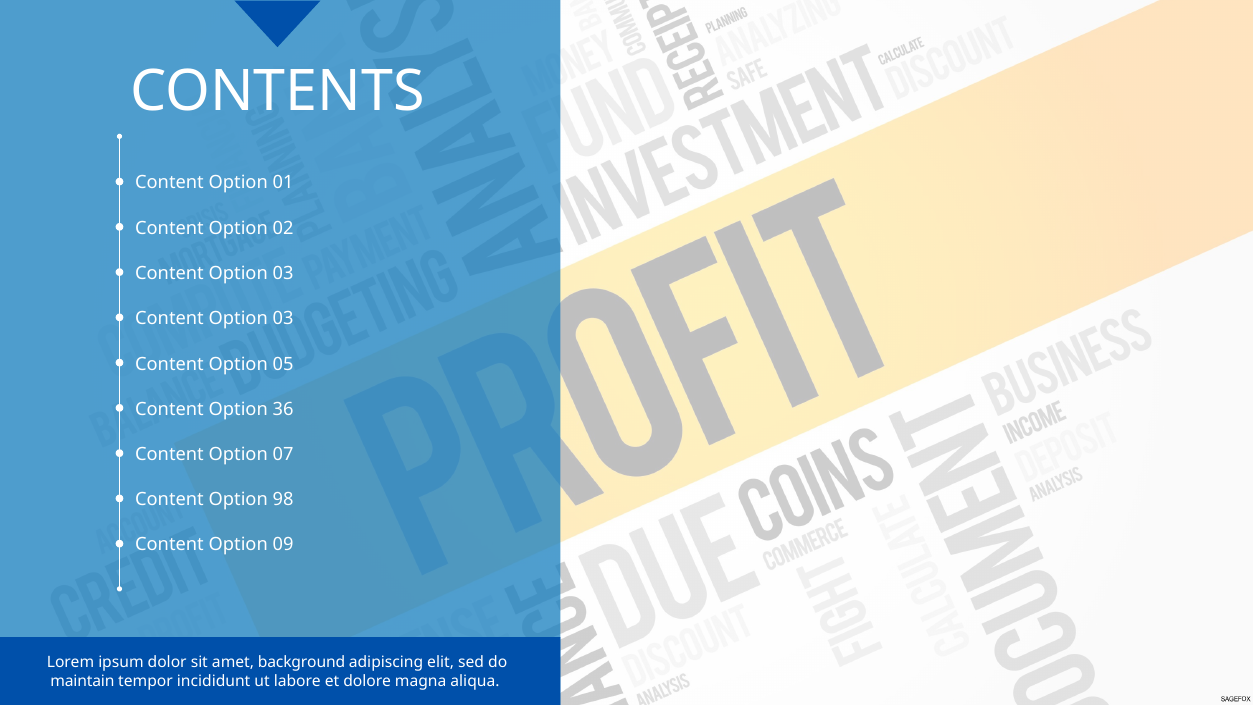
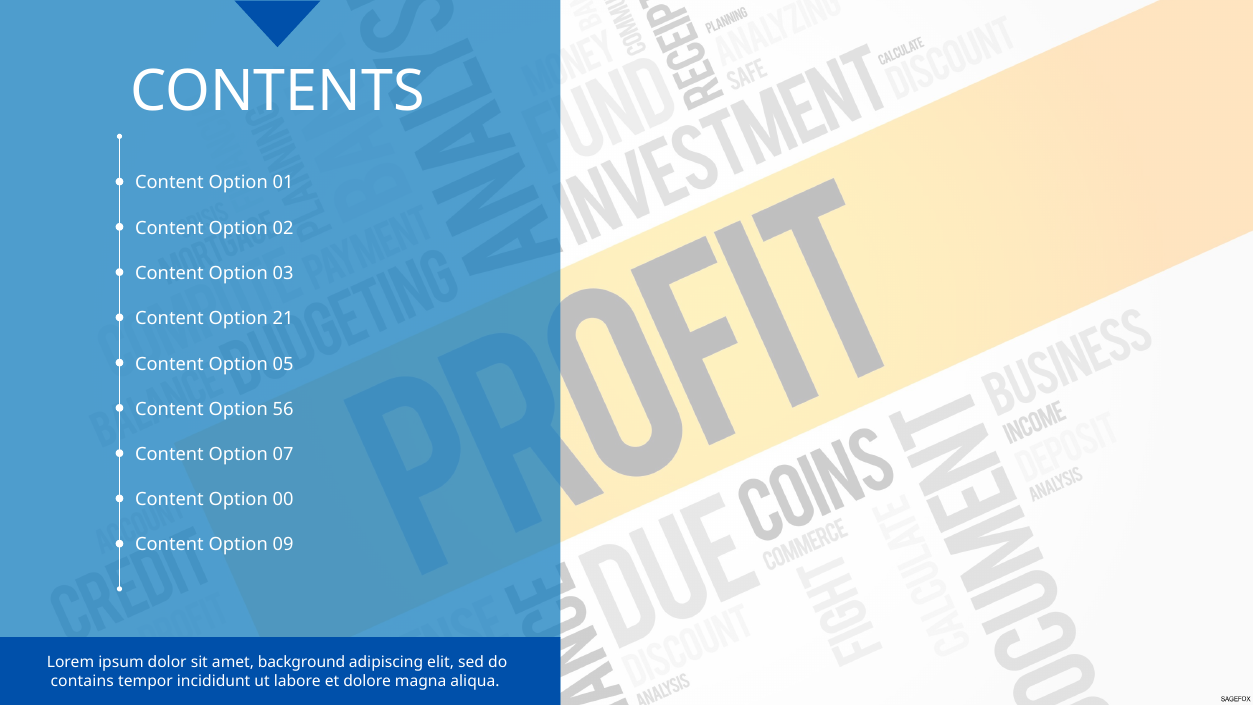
03: 03 -> 21 (283, 319)
36: 36 -> 56 (283, 409)
98: 98 -> 00 (283, 500)
maintain: maintain -> contains (82, 681)
